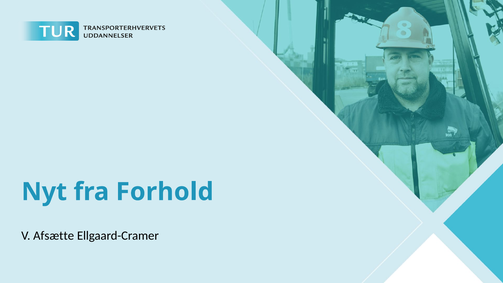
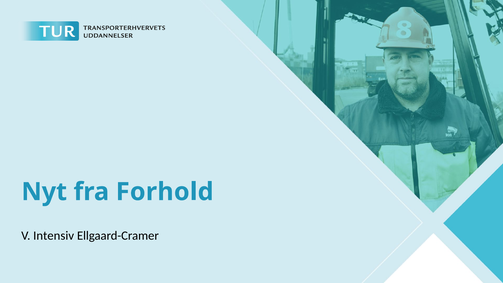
Afsætte: Afsætte -> Intensiv (54, 236)
